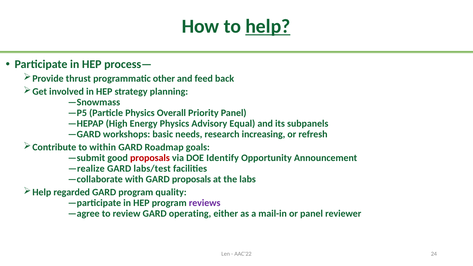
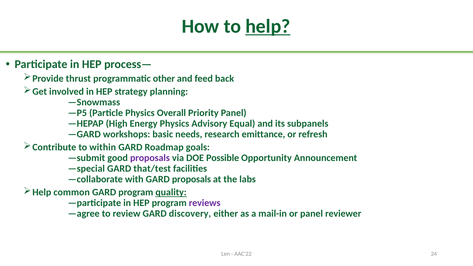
increasing: increasing -> emittance (263, 134)
proposals colour: red -> purple (150, 158)
Identify: Identify -> Possible (223, 158)
—realize: —realize -> —special (86, 169)
labs/test: labs/test -> that/test (152, 169)
regarded: regarded -> common (72, 192)
quality underline: none -> present (171, 192)
operating: operating -> discovery (190, 214)
